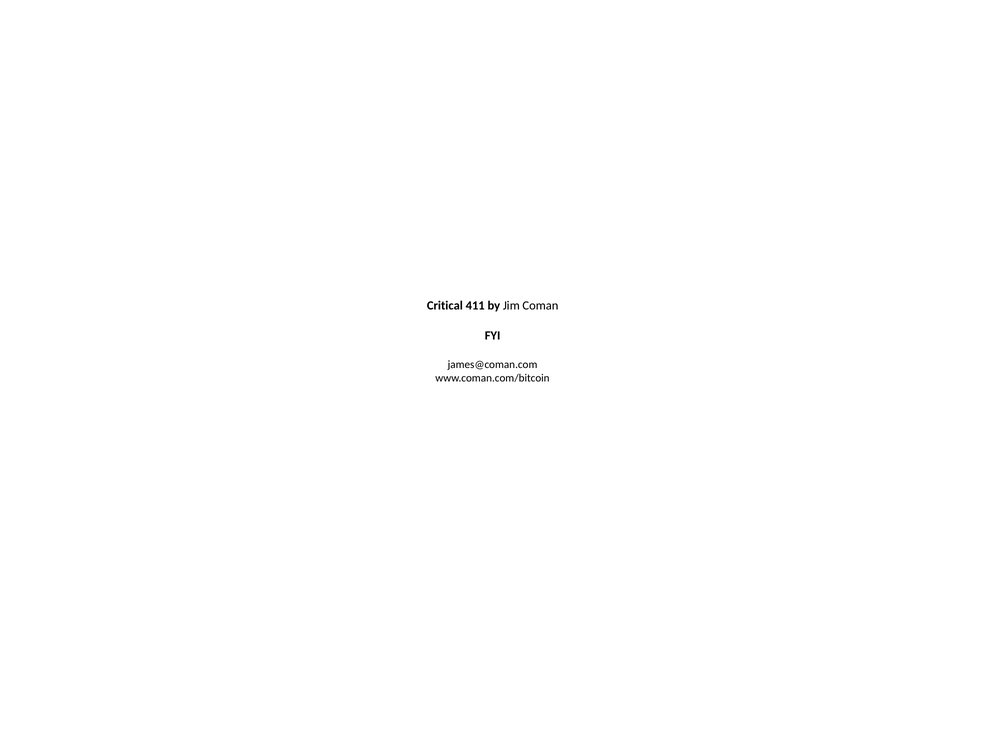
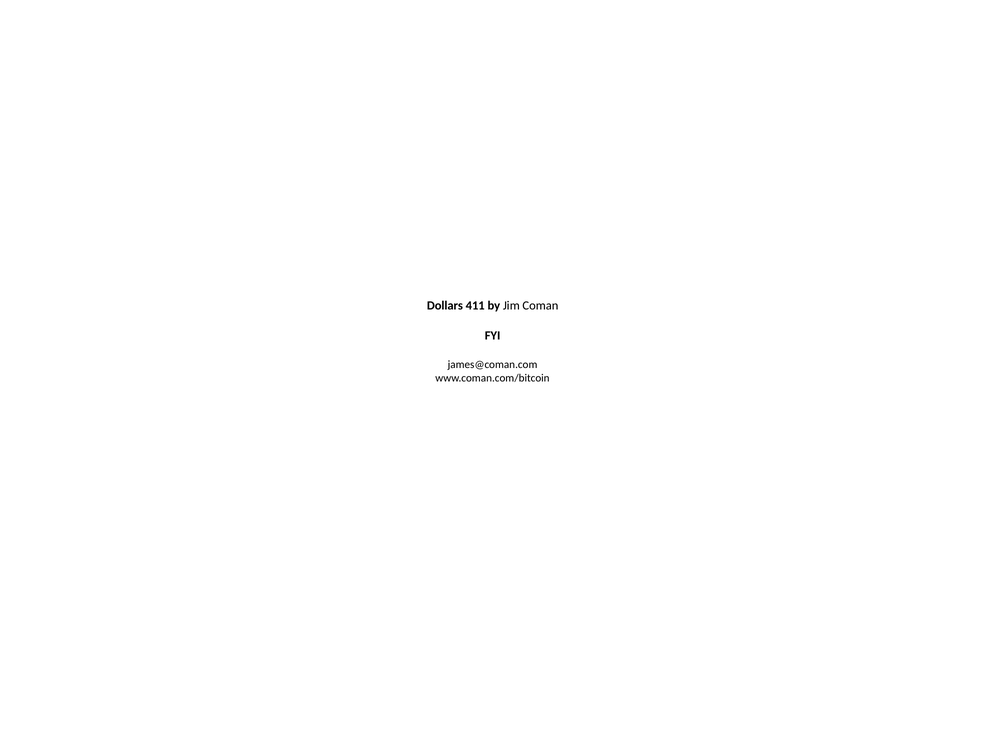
Critical: Critical -> Dollars (445, 306)
